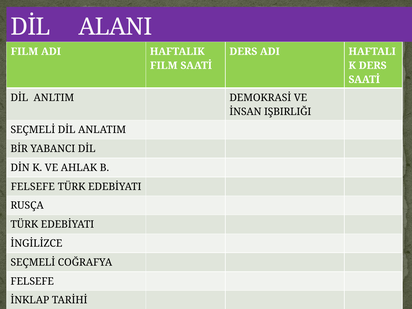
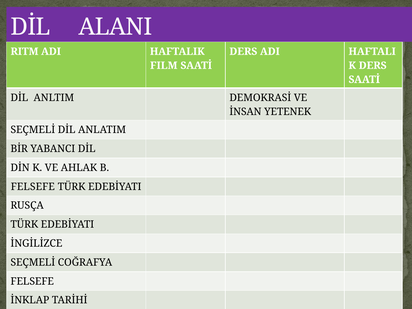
FILM: FILM -> RITM (25, 51)
IŞBIRLIĞI: IŞBIRLIĞI -> YETENEK (288, 112)
